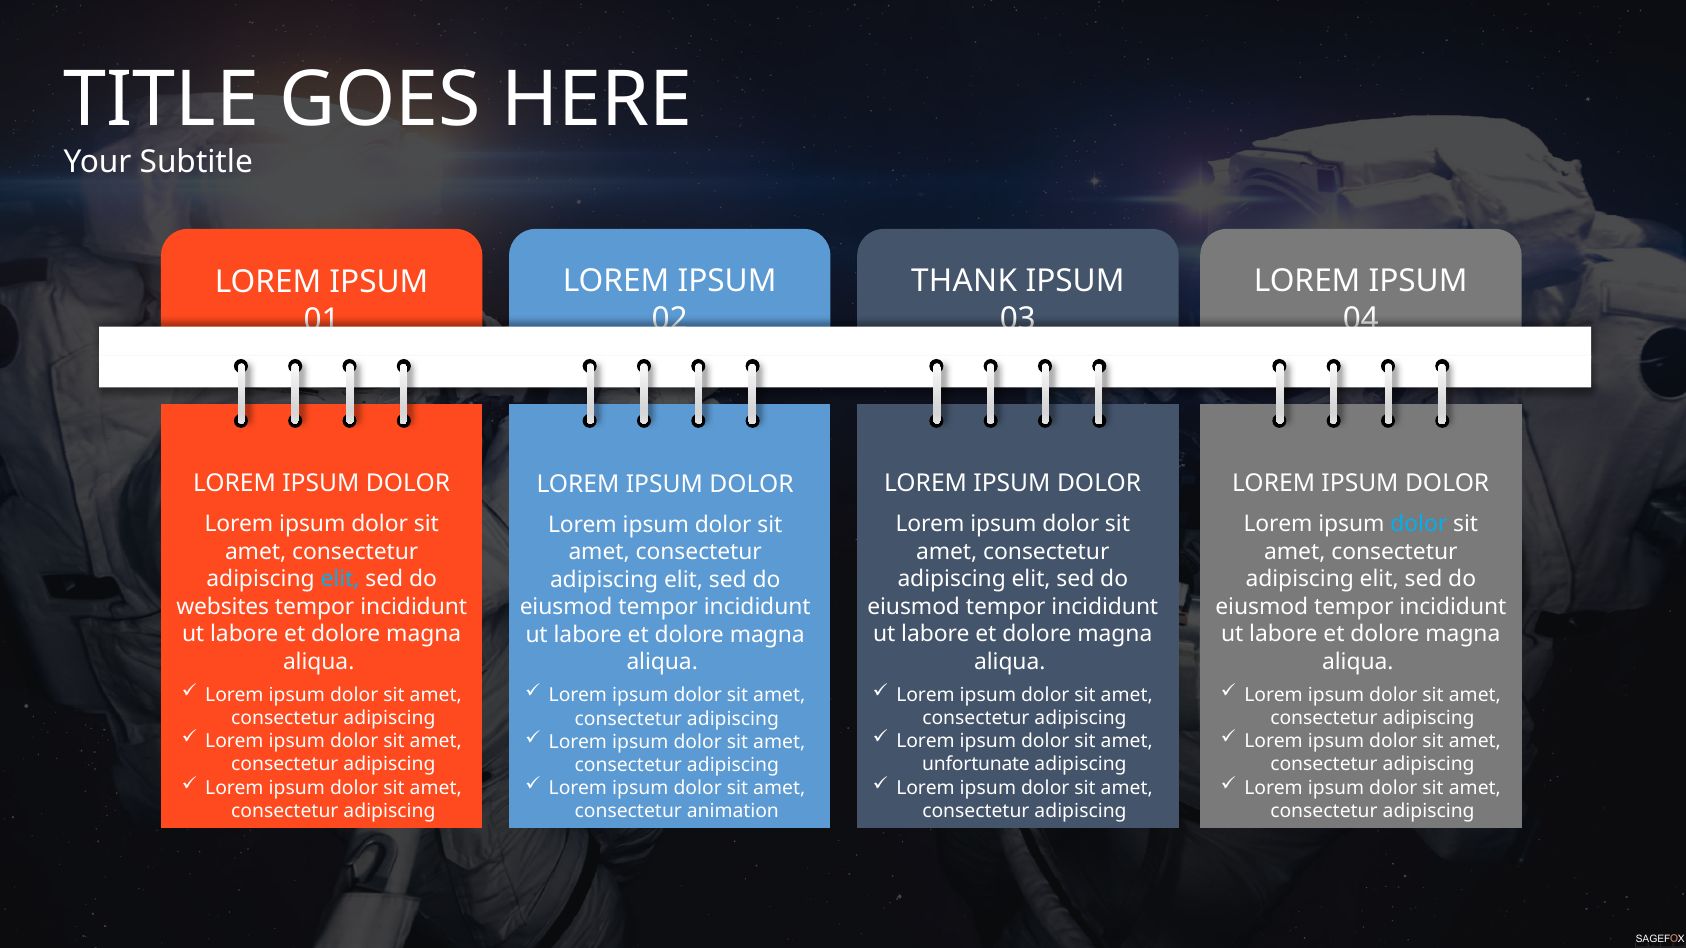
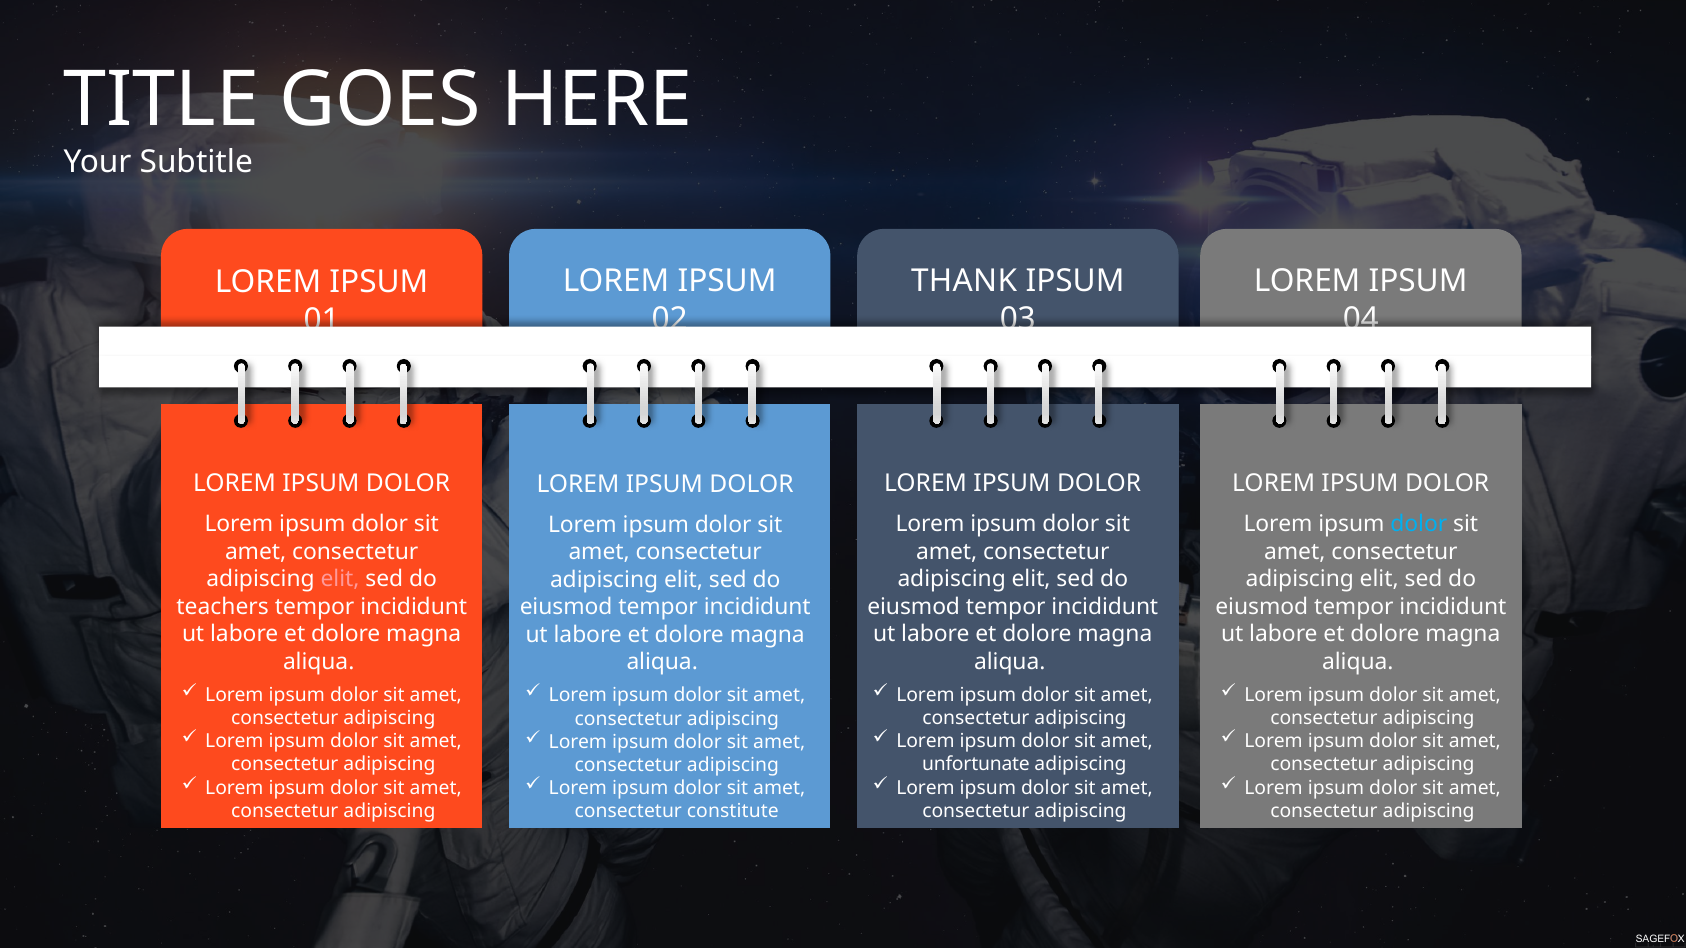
elit colour: light blue -> pink (340, 579)
websites: websites -> teachers (223, 607)
animation: animation -> constitute (733, 812)
